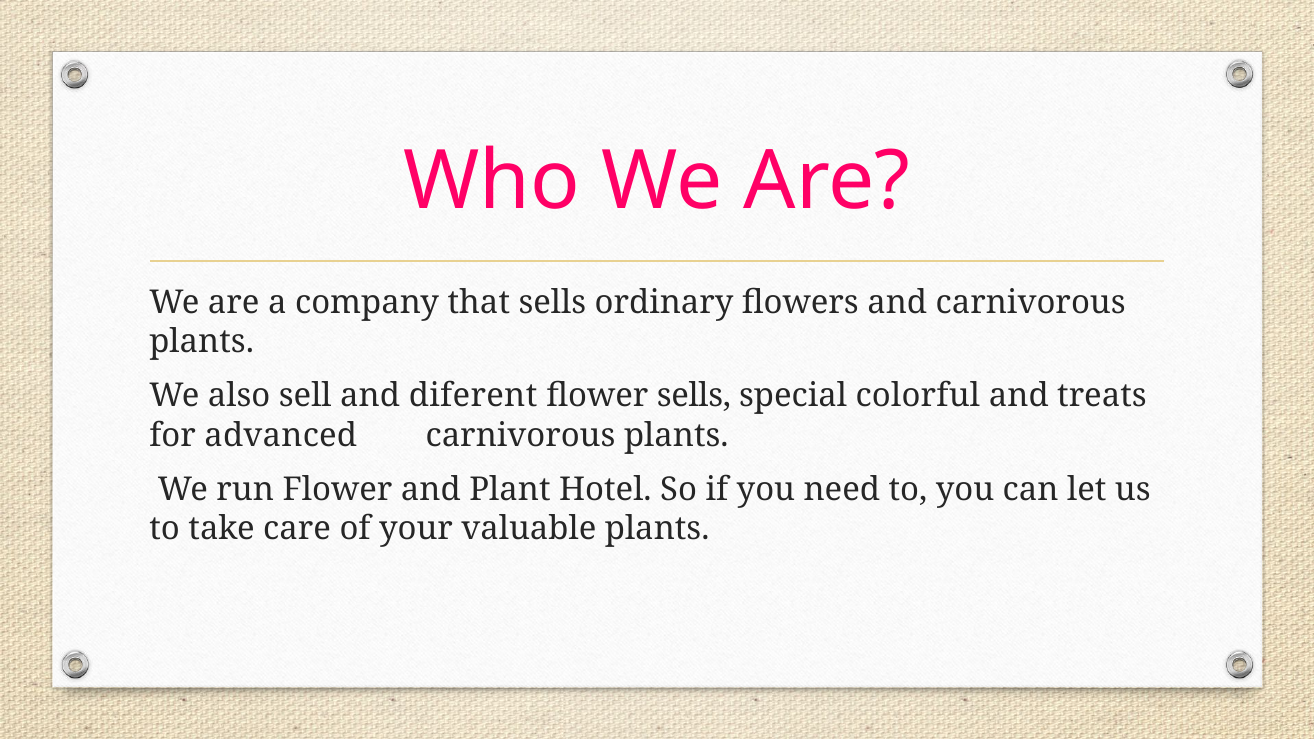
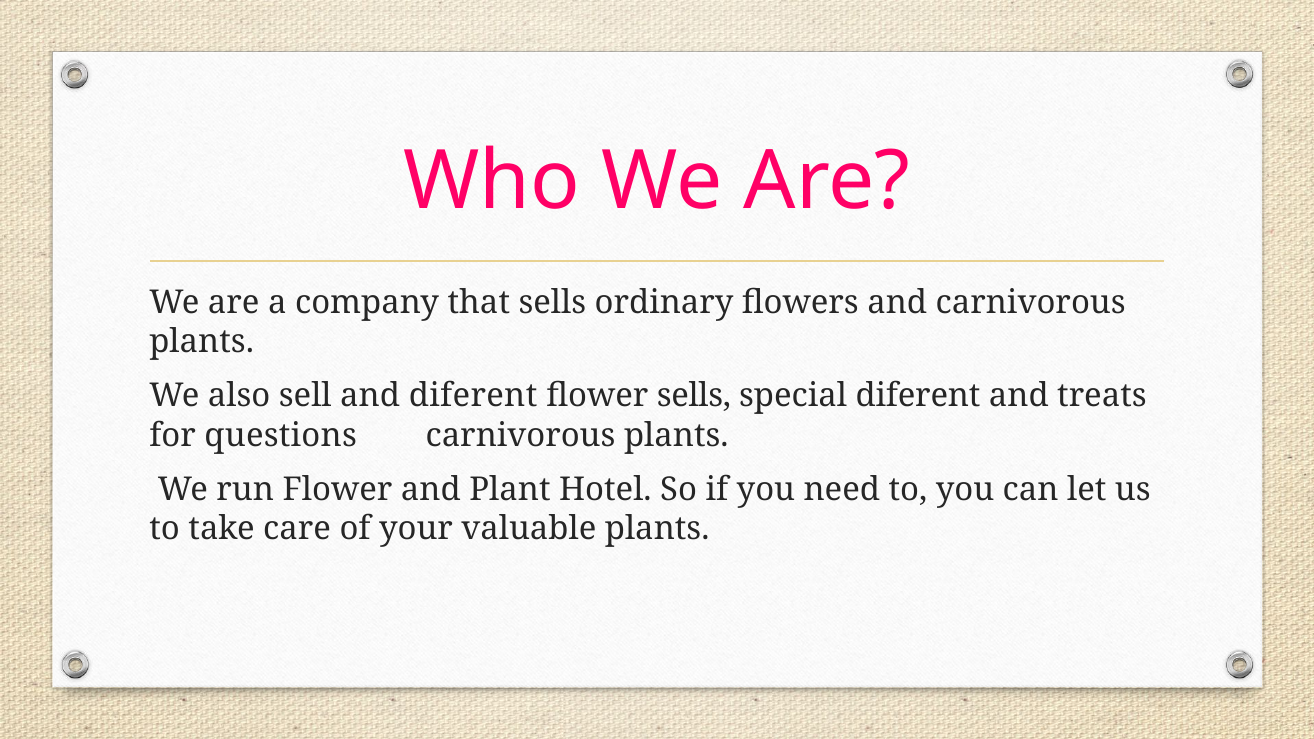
special colorful: colorful -> diferent (918, 396)
advanced: advanced -> questions (281, 436)
